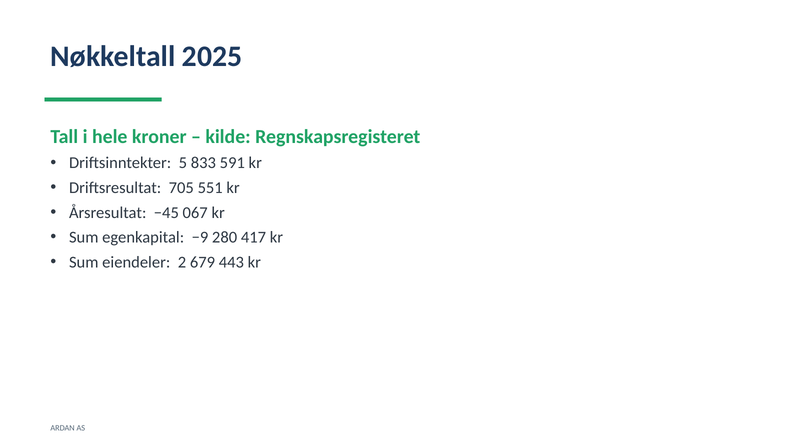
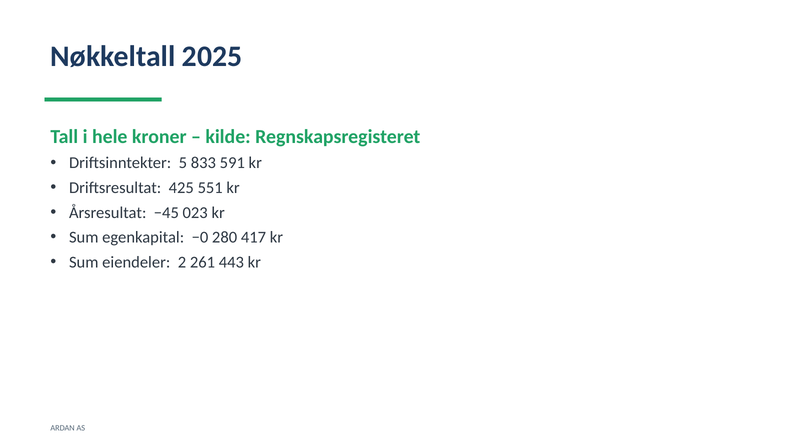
705: 705 -> 425 (181, 188)
067: 067 -> 023 (195, 213)
−9: −9 -> −0 (200, 237)
679: 679 -> 261 (202, 262)
